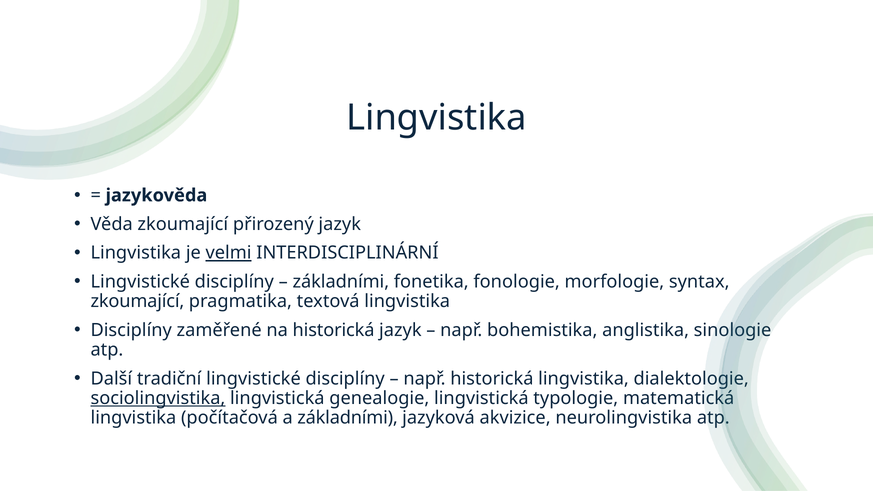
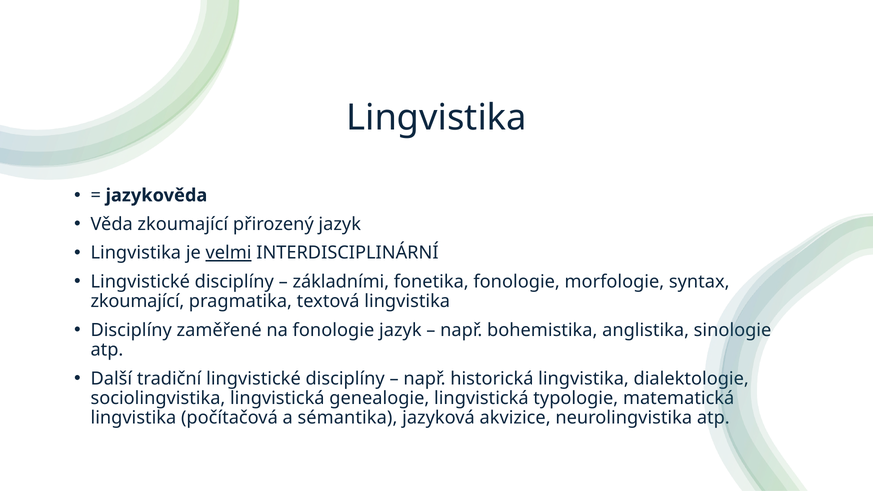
na historická: historická -> fonologie (333, 330)
sociolingvistika underline: present -> none (158, 398)
a základními: základními -> sémantika (347, 418)
